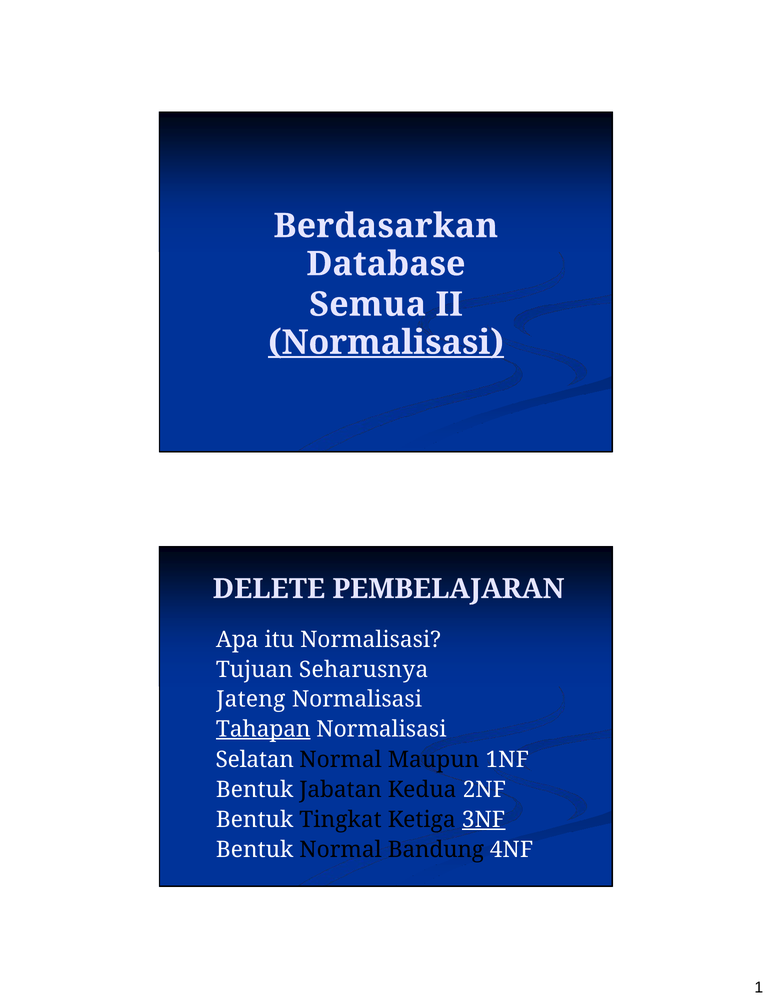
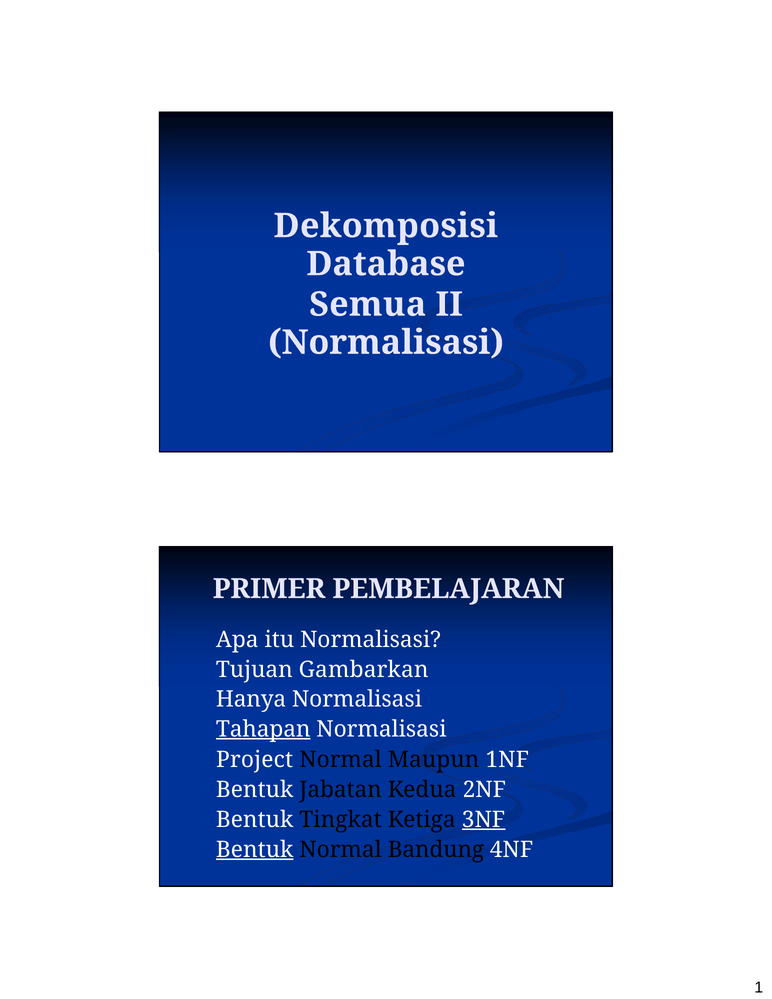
Berdasarkan: Berdasarkan -> Dekomposisi (386, 226)
Normalisasi underline: present -> none (386, 343)
DELETE: DELETE -> PRIMER (269, 589)
Seharusnya: Seharusnya -> Gambarkan (364, 670)
Jateng: Jateng -> Hanya (251, 699)
Selatan: Selatan -> Project (255, 760)
Bentuk underline: none -> present (255, 850)
